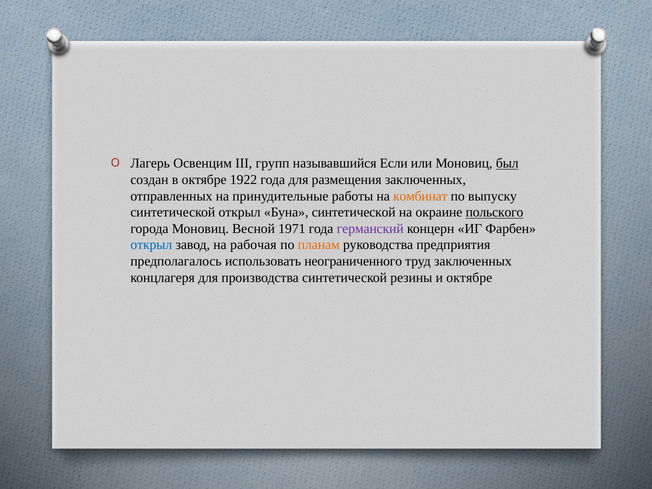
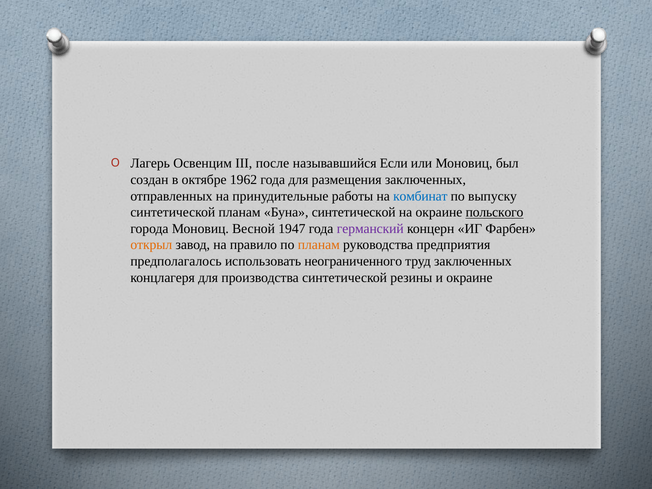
групп: групп -> после (273, 163)
был underline: present -> none (507, 163)
1922: 1922 -> 1962 (244, 180)
комбинат colour: orange -> blue (420, 196)
синтетической открыл: открыл -> планам (240, 212)
1971: 1971 -> 1947 (292, 229)
открыл colour: blue -> orange (151, 245)
рабочая: рабочая -> правило (253, 245)
и октябре: октябре -> окраине (469, 278)
